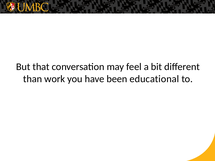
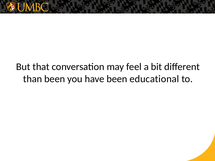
than work: work -> been (55, 79)
